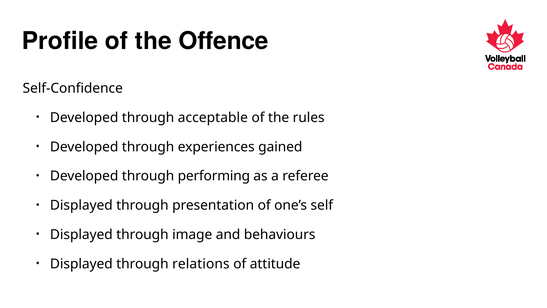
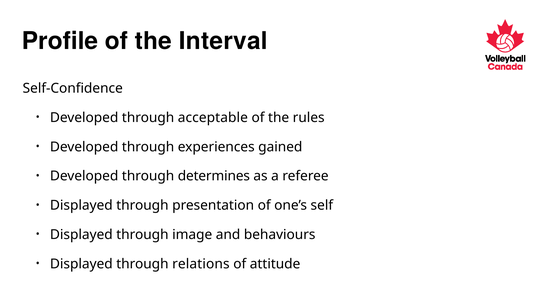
Offence: Offence -> Interval (223, 41)
performing: performing -> determines (214, 176)
